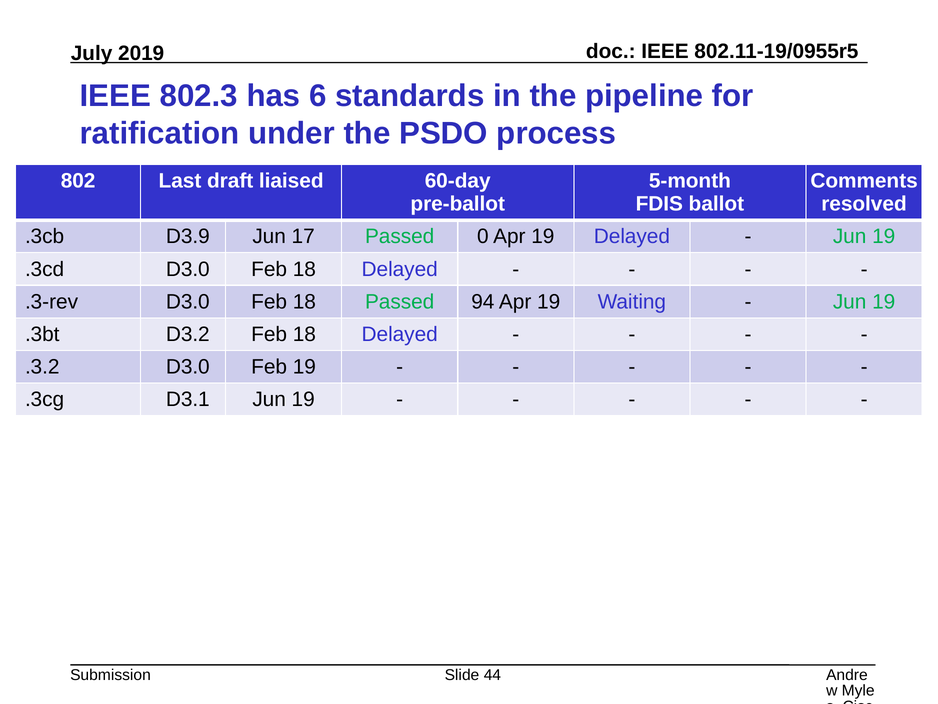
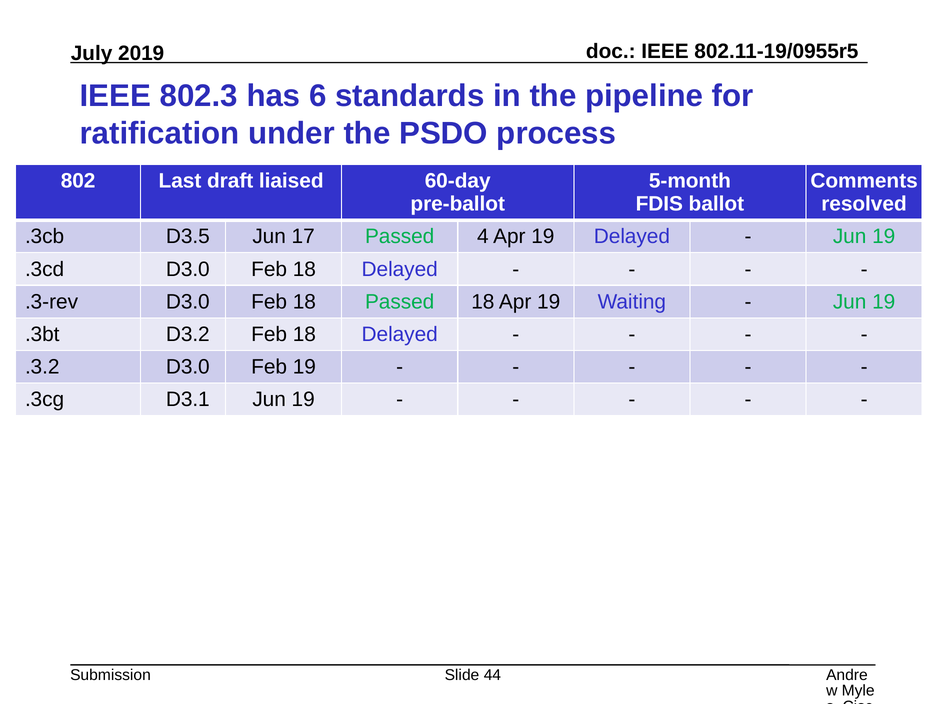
D3.9: D3.9 -> D3.5 (188, 236)
0: 0 -> 4 (483, 236)
Passed 94: 94 -> 18 (483, 302)
